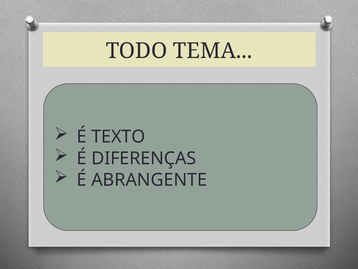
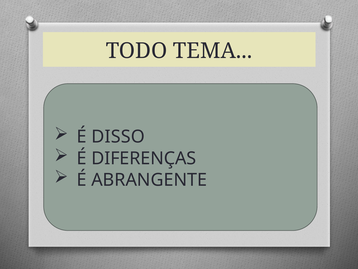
TEXTO: TEXTO -> DISSO (118, 137)
